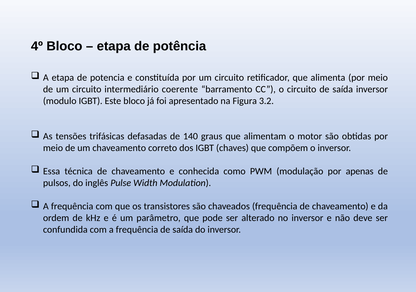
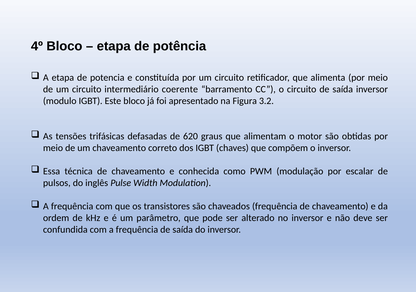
140: 140 -> 620 (190, 136)
apenas: apenas -> escalar (360, 171)
